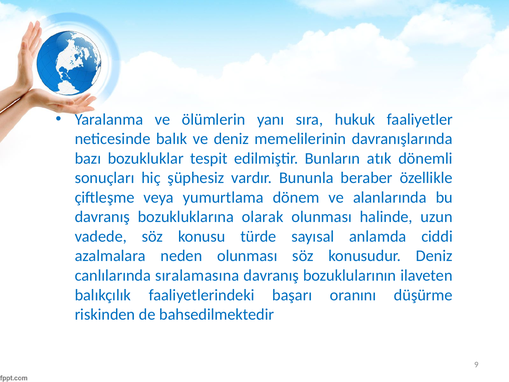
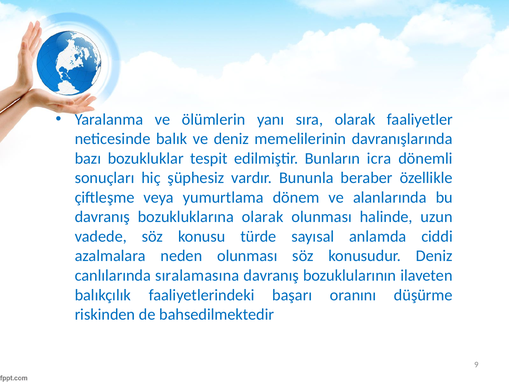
sıra hukuk: hukuk -> olarak (355, 119)
atık: atık -> icra (379, 158)
